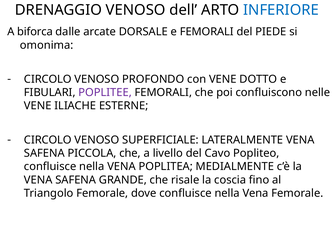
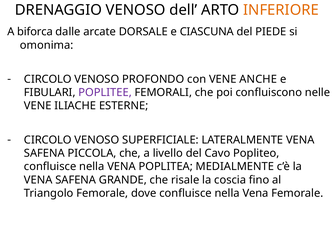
INFERIORE colour: blue -> orange (281, 10)
e FEMORALI: FEMORALI -> CIASCUNA (207, 32)
DOTTO: DOTTO -> ANCHE (258, 79)
